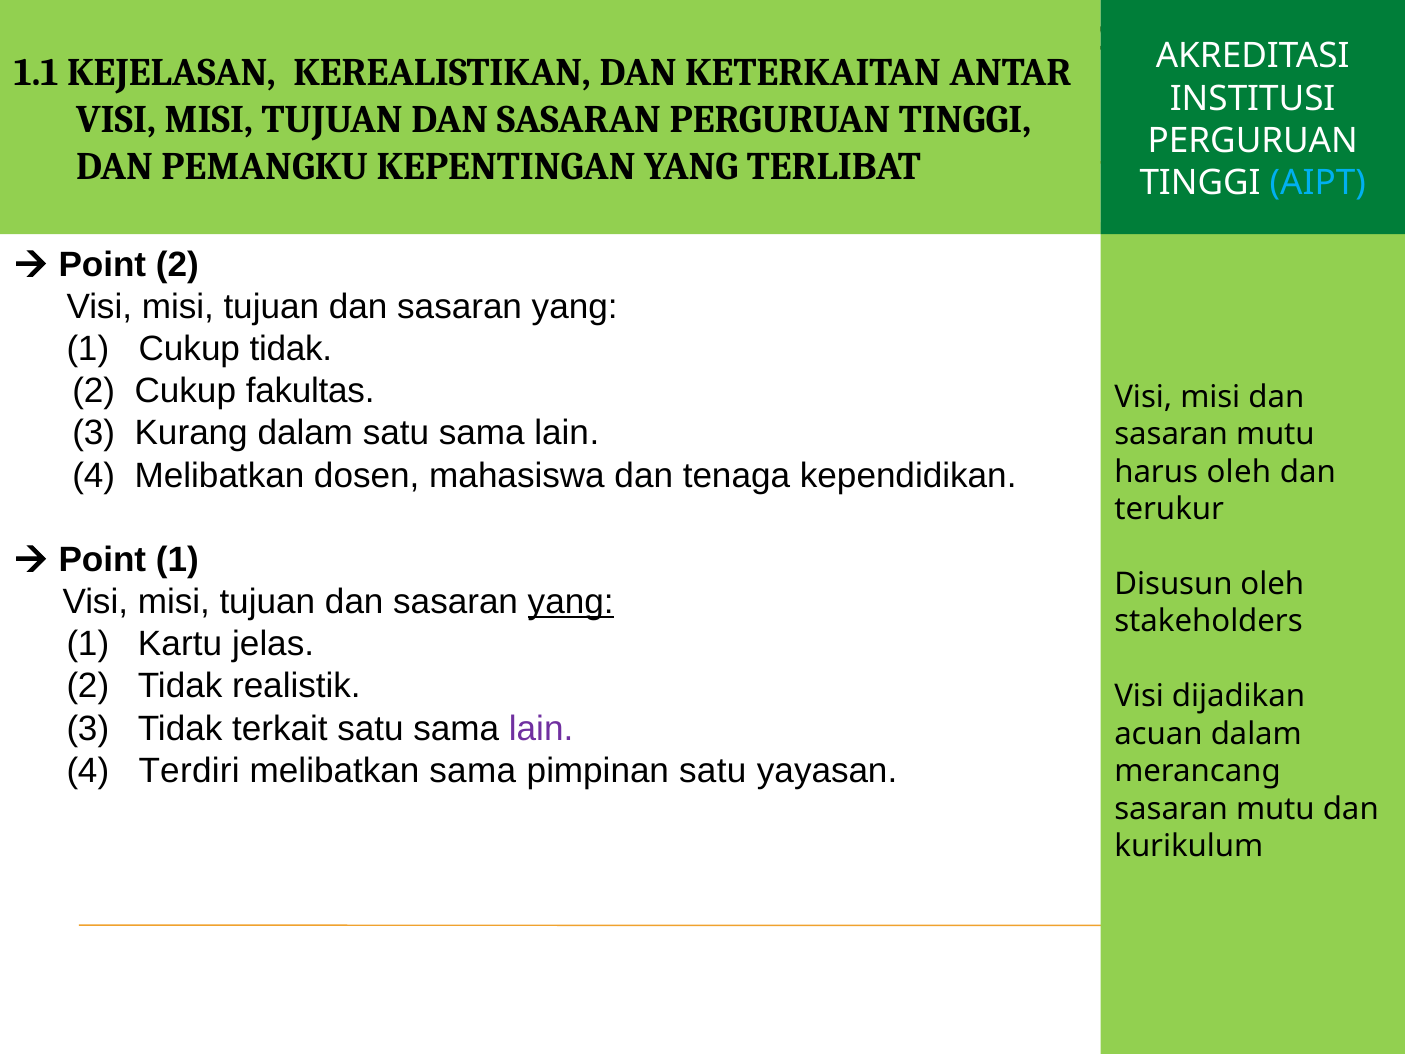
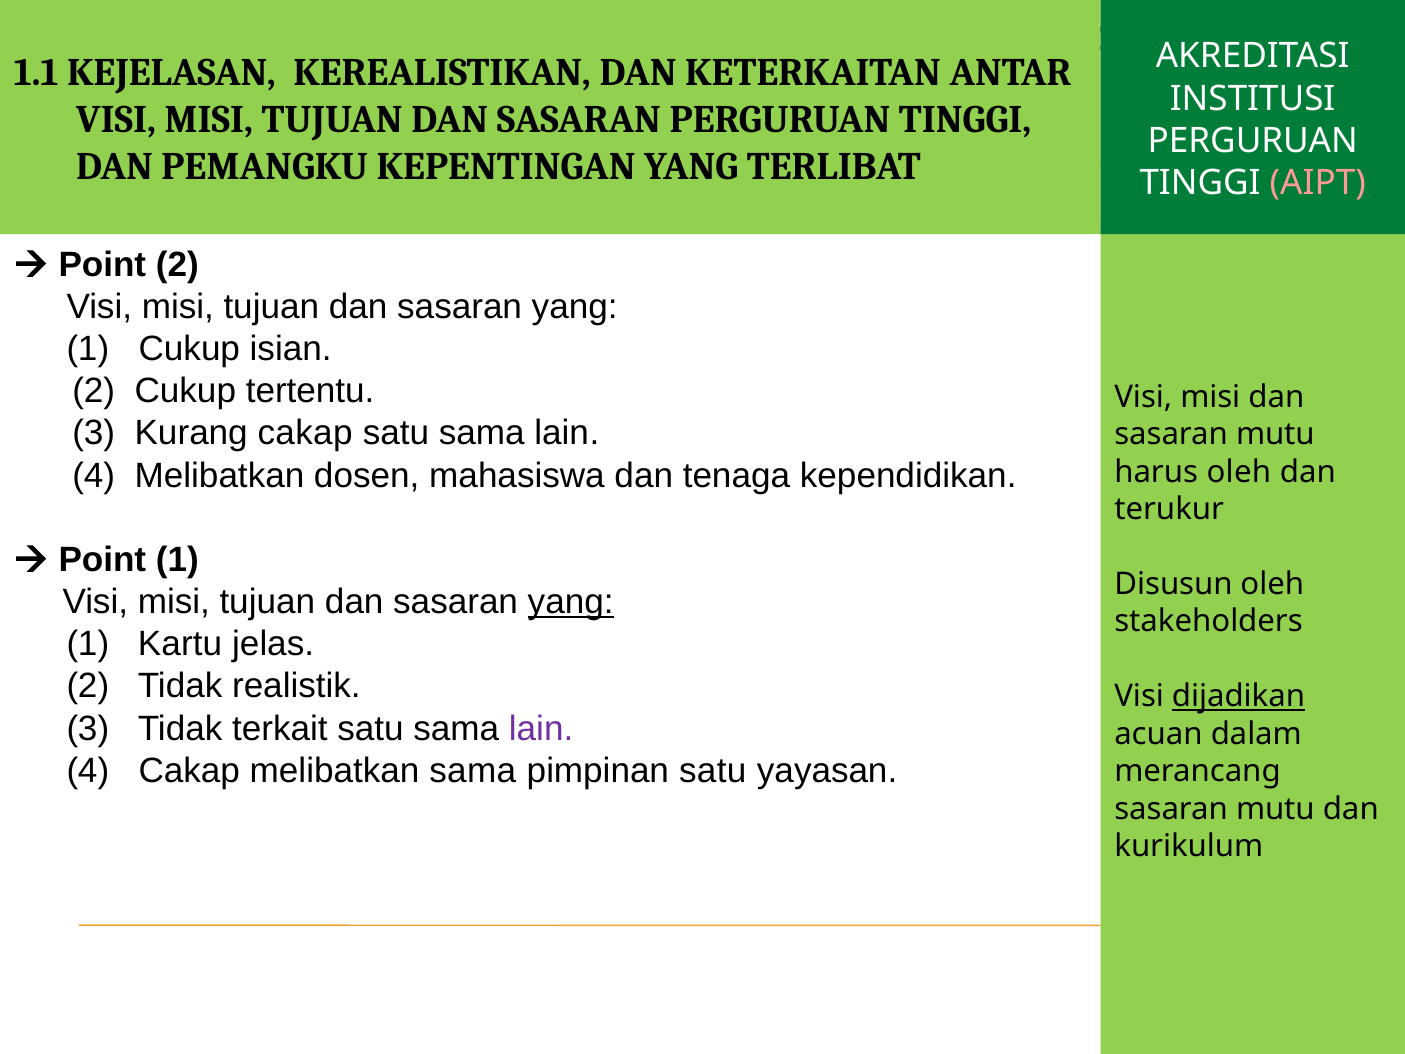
AIPT colour: light blue -> pink (1318, 183)
Cukup tidak: tidak -> isian (291, 349)
fakultas: fakultas -> tertentu (310, 391)
Kurang dalam: dalam -> cakap (305, 433)
dijadikan underline: none -> present (1239, 696)
4 Terdiri: Terdiri -> Cakap (189, 770)
